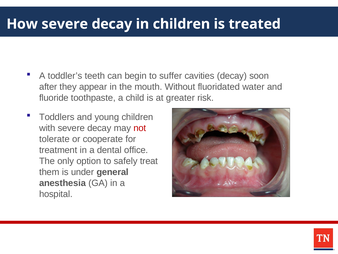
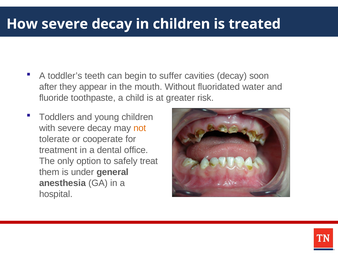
not colour: red -> orange (140, 128)
